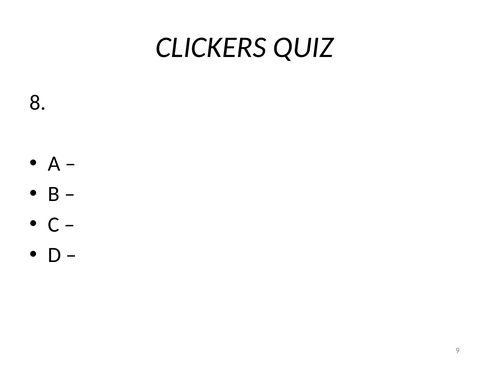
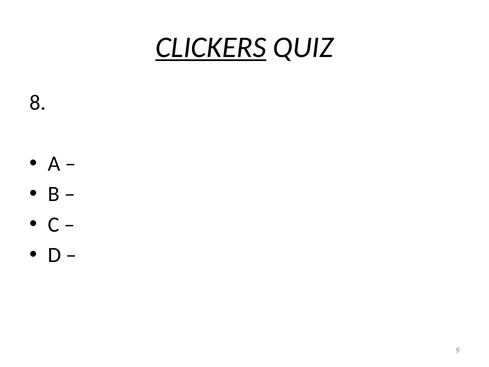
CLICKERS underline: none -> present (211, 47)
